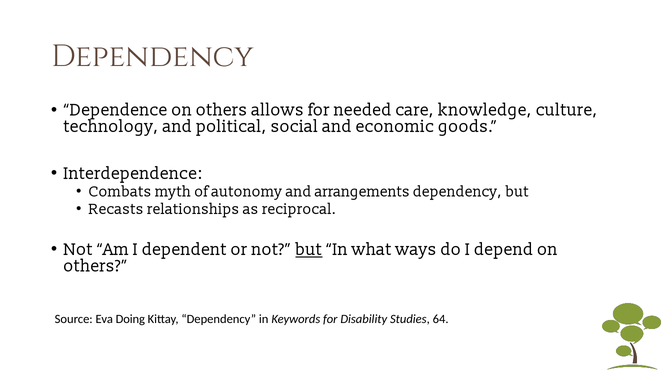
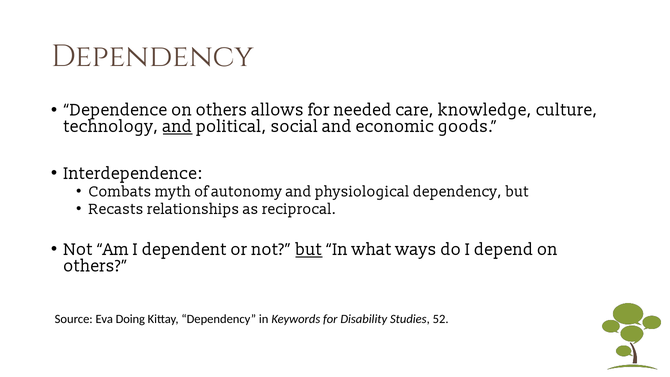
and underline: none -> present (178, 127)
arrangements: arrangements -> physiological (362, 192)
64: 64 -> 52 (441, 319)
